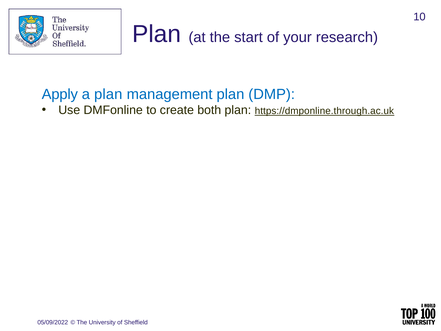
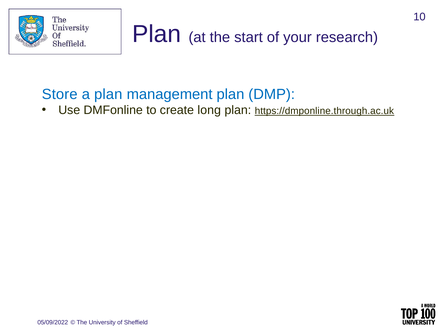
Apply: Apply -> Store (60, 94)
both: both -> long (209, 110)
